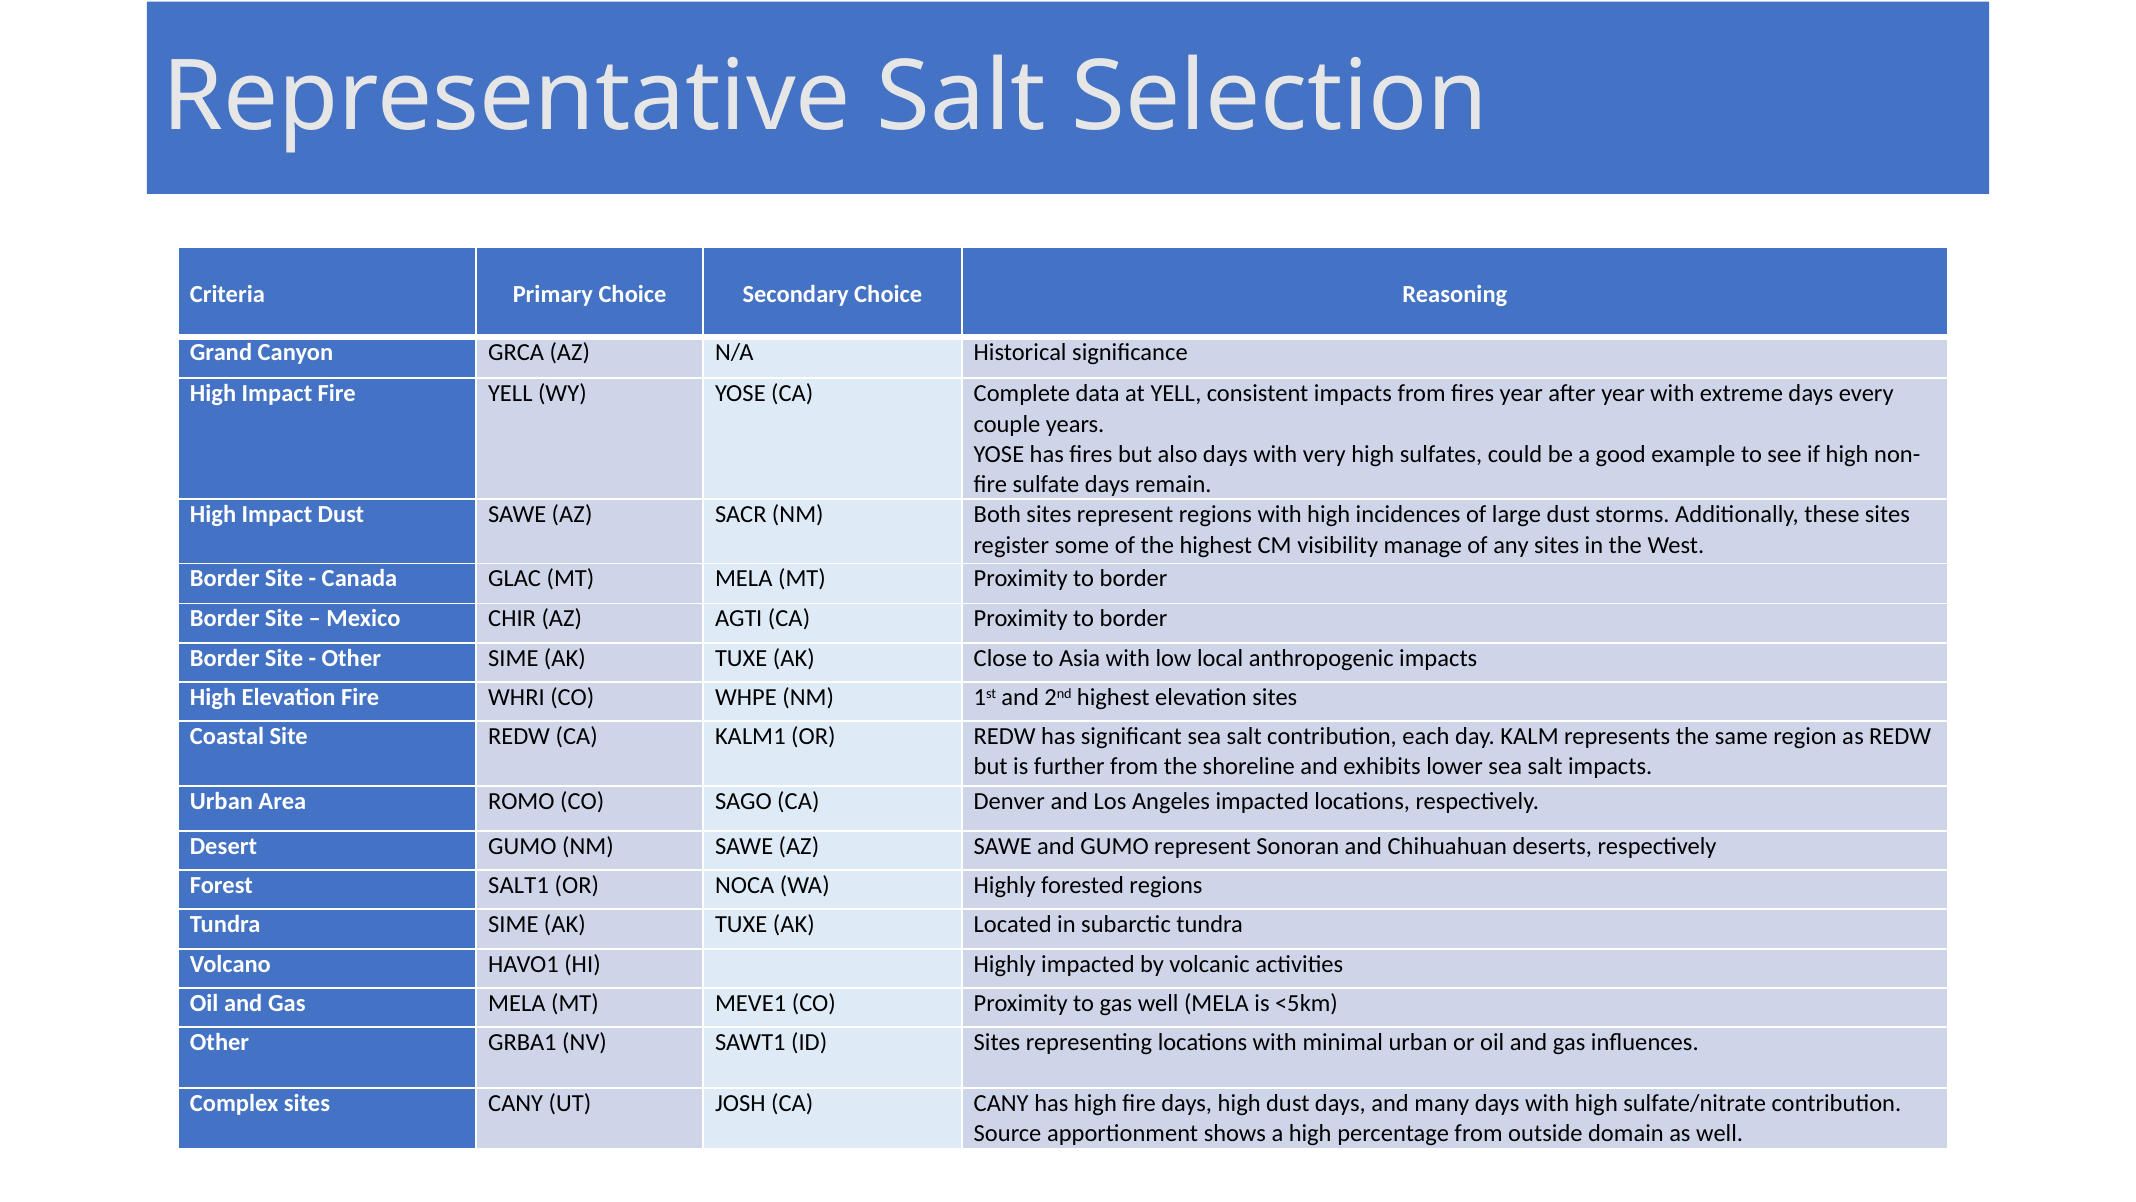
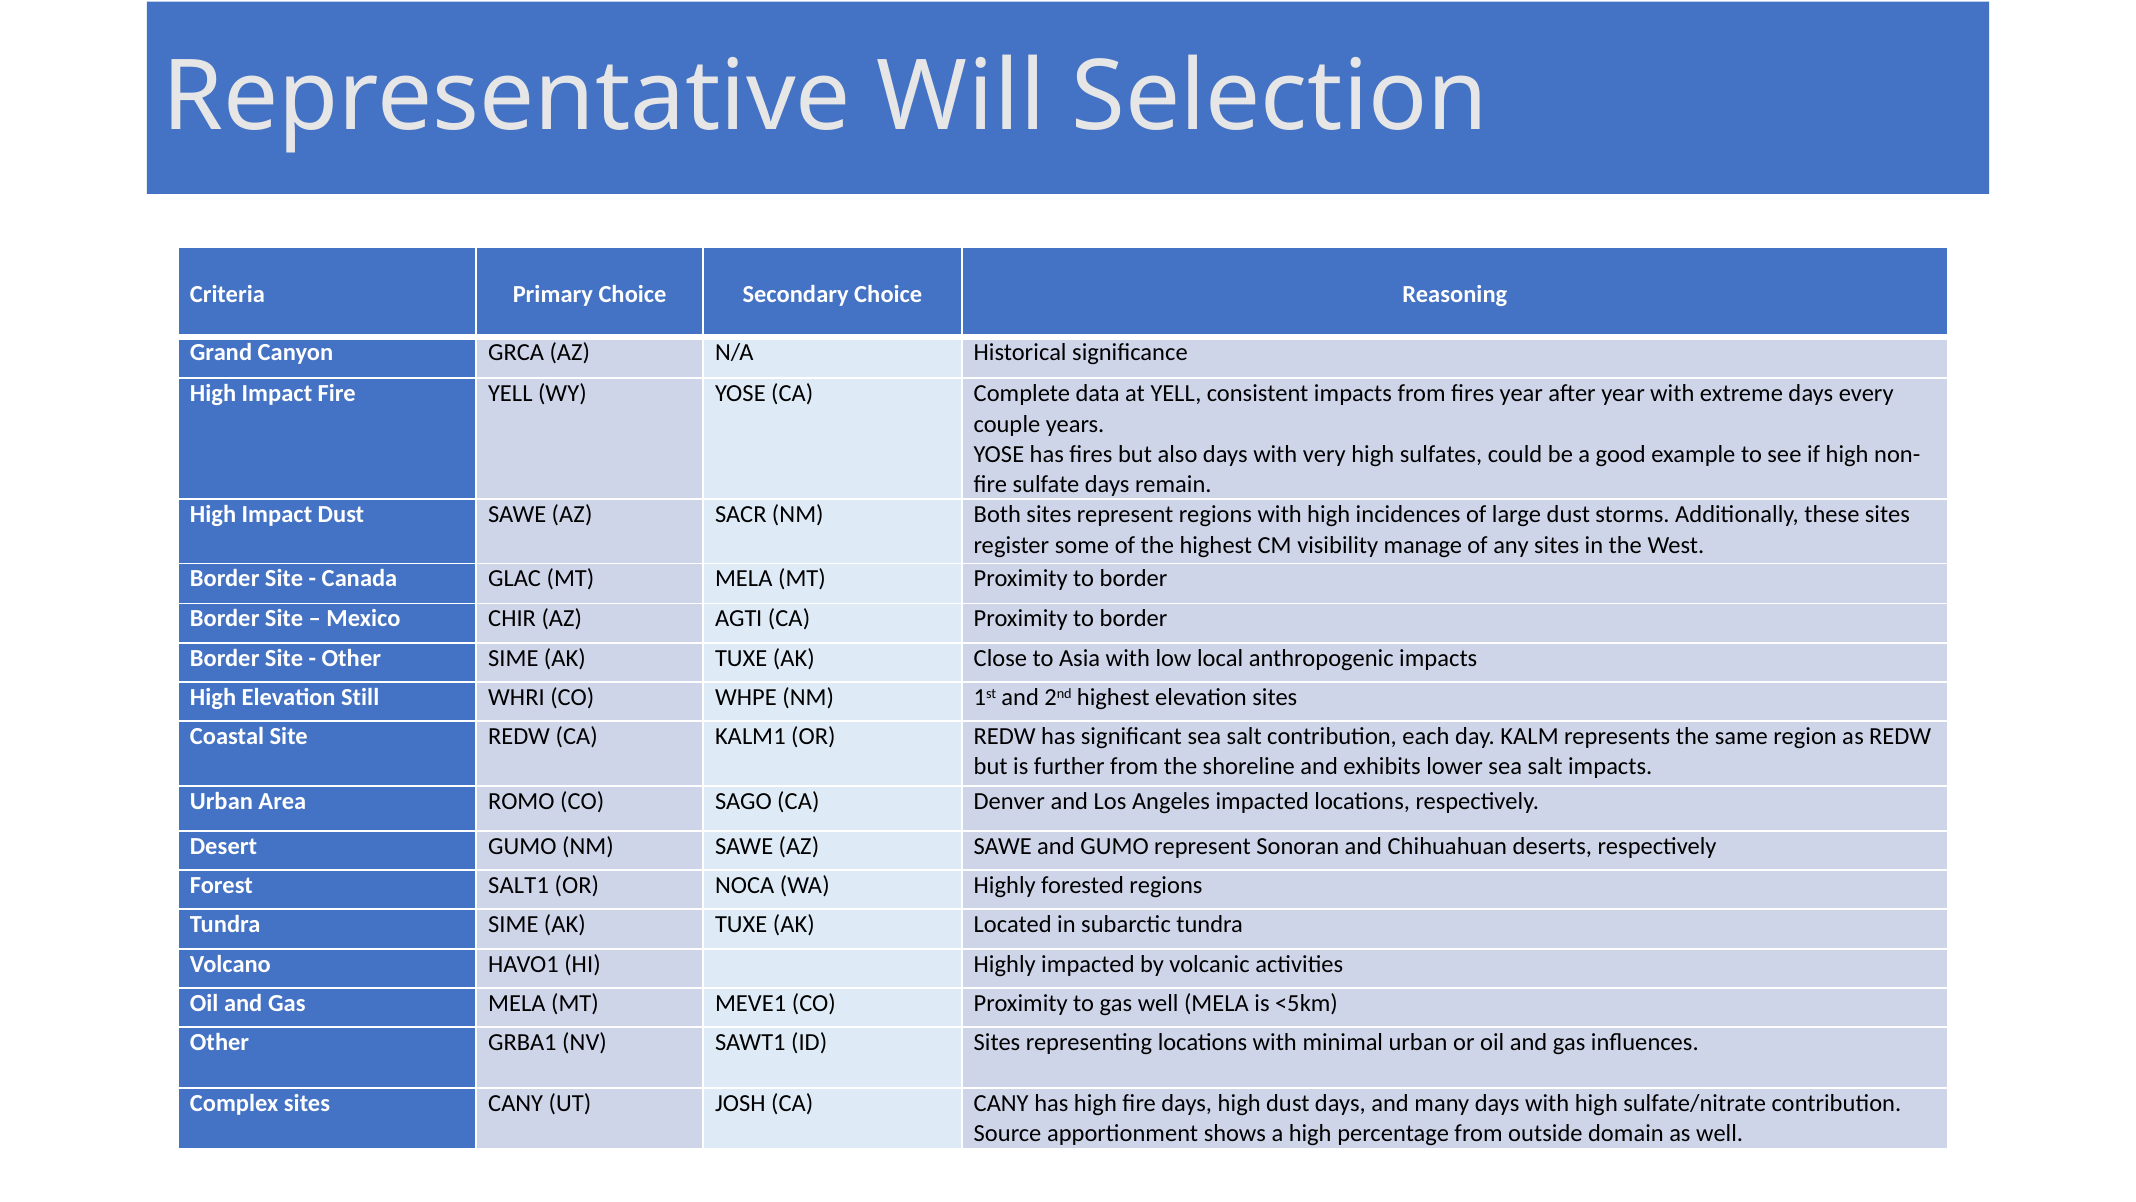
Representative Salt: Salt -> Will (961, 97)
Elevation Fire: Fire -> Still (360, 697)
